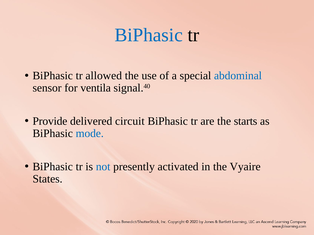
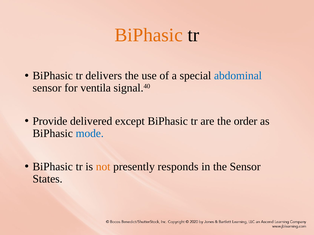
BiPhasic colour: blue -> orange (149, 35)
allowed: allowed -> delivers (104, 76)
circuit: circuit -> except (130, 121)
starts: starts -> order (246, 121)
not colour: blue -> orange (103, 167)
activated: activated -> responds (178, 167)
the Vyaire: Vyaire -> Sensor (245, 167)
